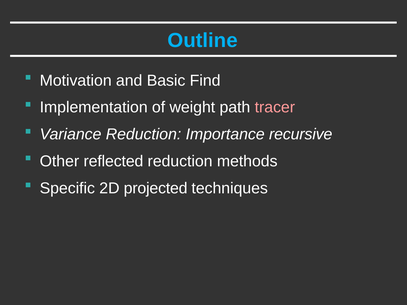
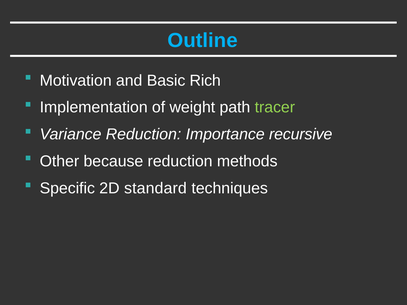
Find: Find -> Rich (205, 81)
tracer colour: pink -> light green (275, 108)
reflected: reflected -> because (113, 161)
projected: projected -> standard (155, 188)
